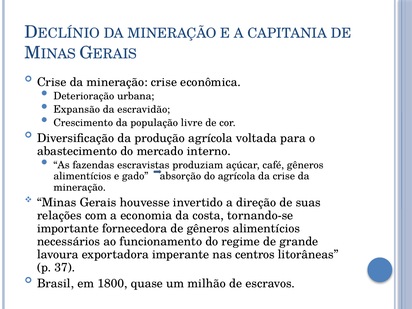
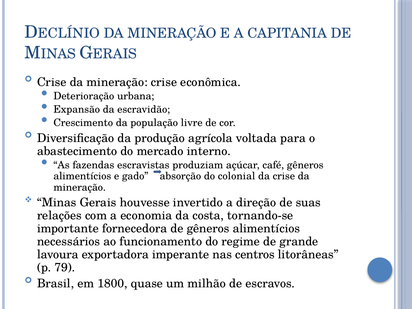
do agrícola: agrícola -> colonial (237, 176)
37: 37 -> 79 (65, 268)
